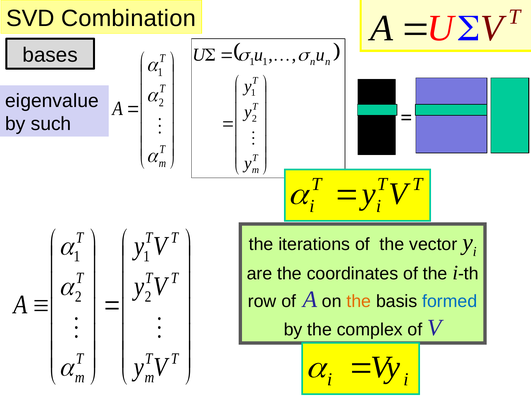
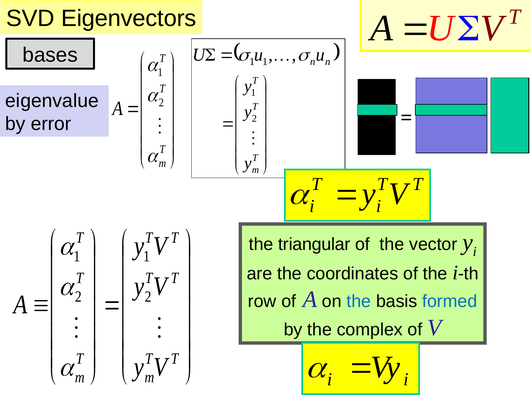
Combination: Combination -> Eigenvectors (129, 18)
such: such -> error (51, 124)
iterations: iterations -> triangular (314, 245)
the colour: orange -> blue (359, 302)
